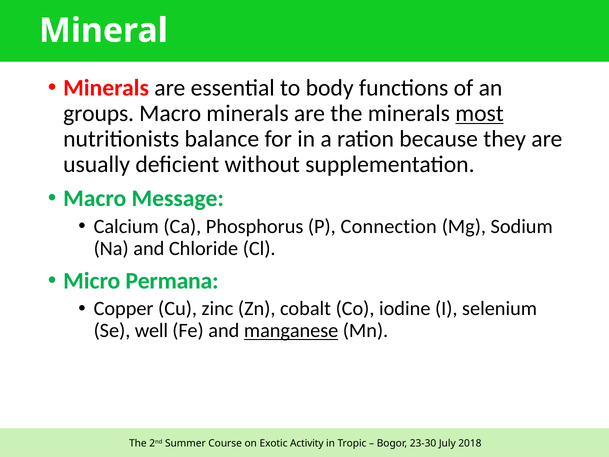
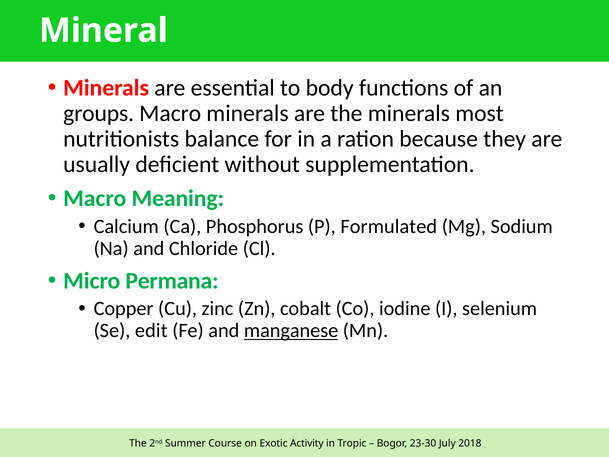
most underline: present -> none (480, 113)
Message: Message -> Meaning (178, 198)
Connection: Connection -> Formulated (389, 226)
well: well -> edit (151, 330)
